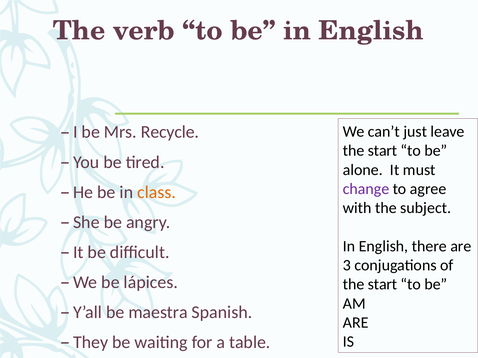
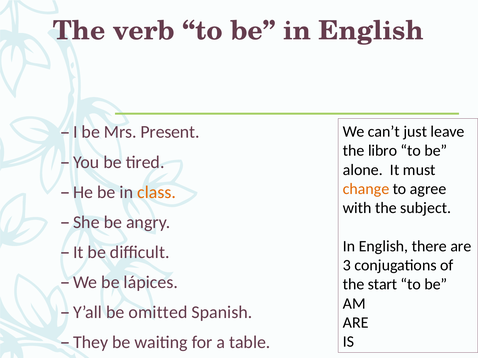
Recycle: Recycle -> Present (170, 132)
start: start -> libro (383, 151)
change colour: purple -> orange (366, 189)
maestra: maestra -> omitted (158, 313)
